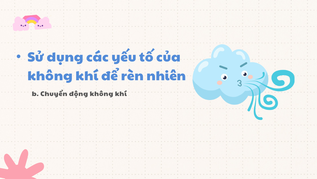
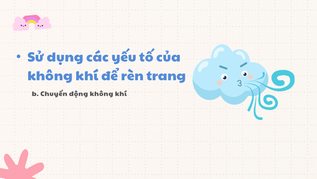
nhiên: nhiên -> trang (166, 76)
